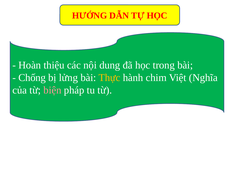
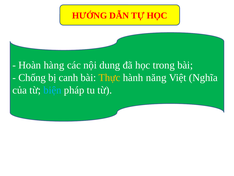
thiệu: thiệu -> hàng (54, 65)
lửng: lửng -> canh (68, 77)
chim: chim -> năng (156, 77)
biện colour: pink -> light blue (52, 90)
